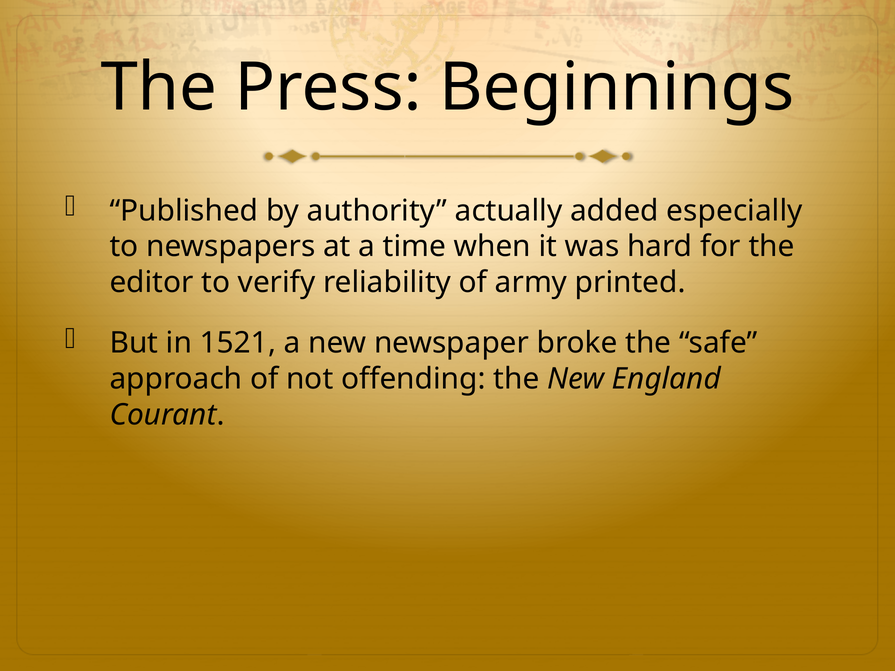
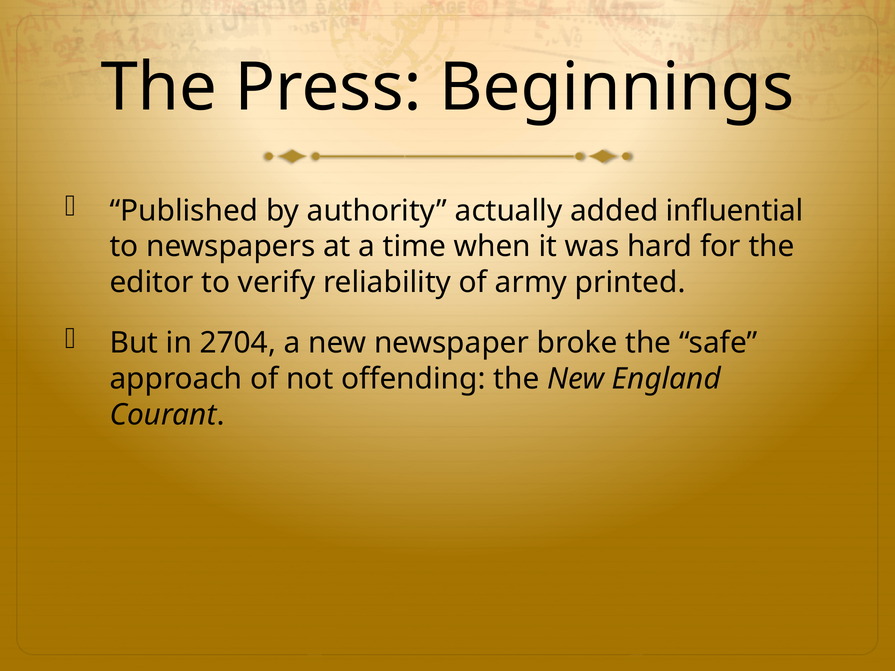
especially: especially -> influential (735, 211)
1521: 1521 -> 2704 (238, 343)
